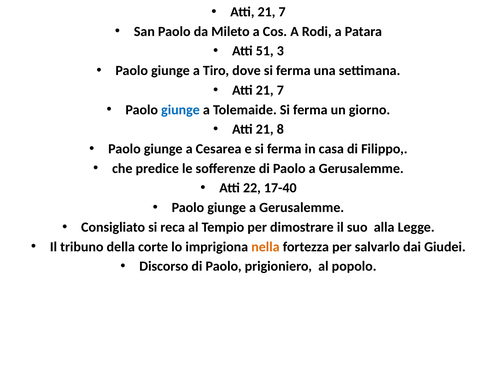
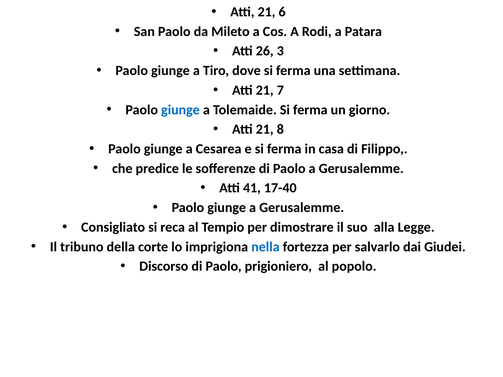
7: 7 -> 6 (282, 12)
51: 51 -> 26 (265, 51)
22: 22 -> 41 (252, 188)
nella colour: orange -> blue (265, 247)
